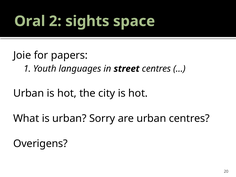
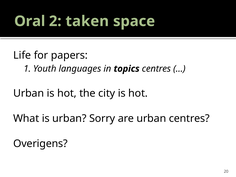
sights: sights -> taken (87, 21)
Joie: Joie -> Life (22, 55)
street: street -> topics (127, 69)
